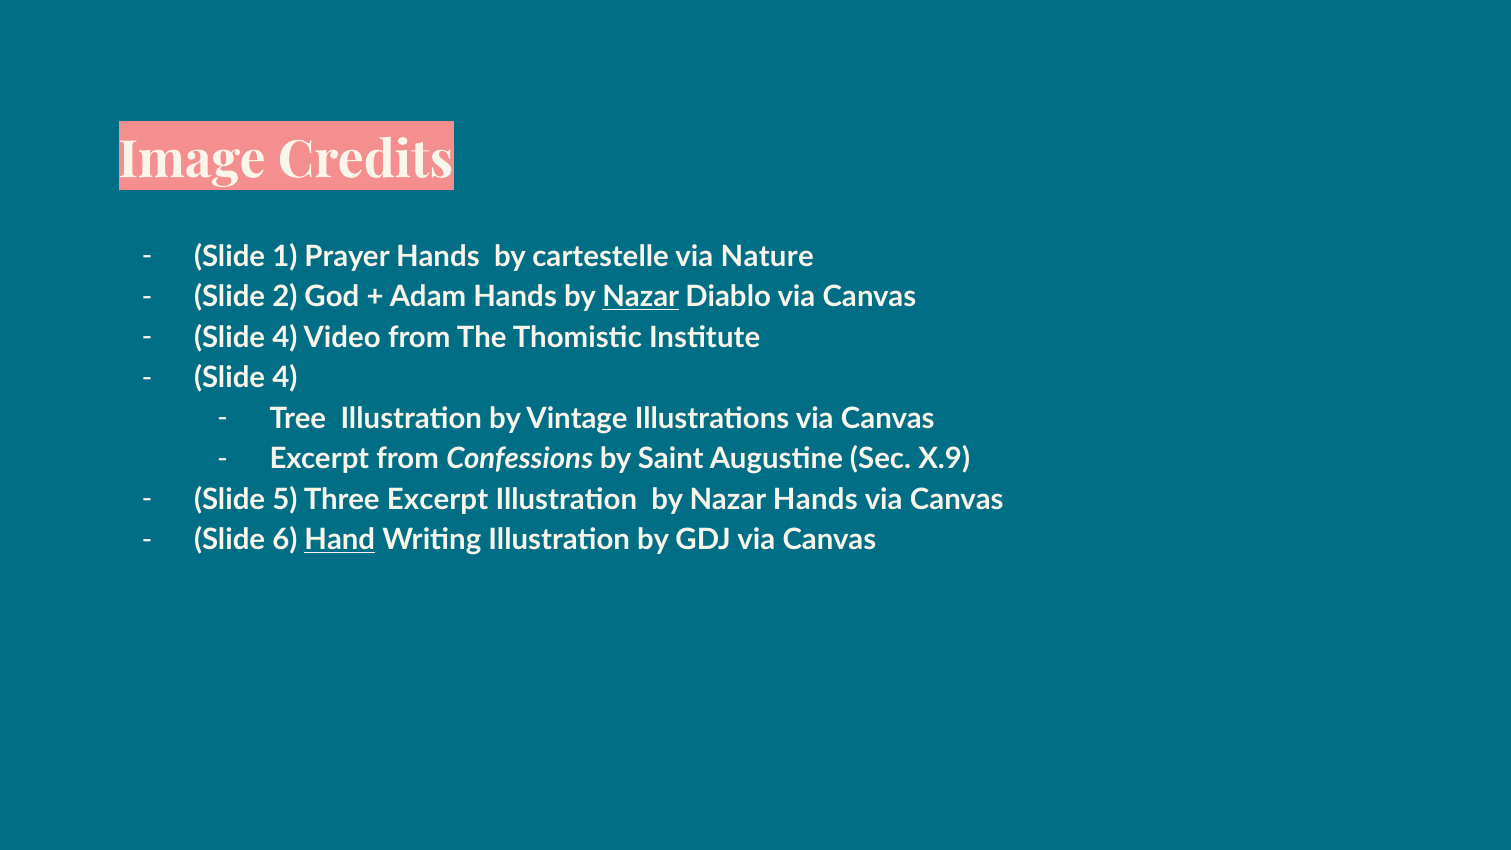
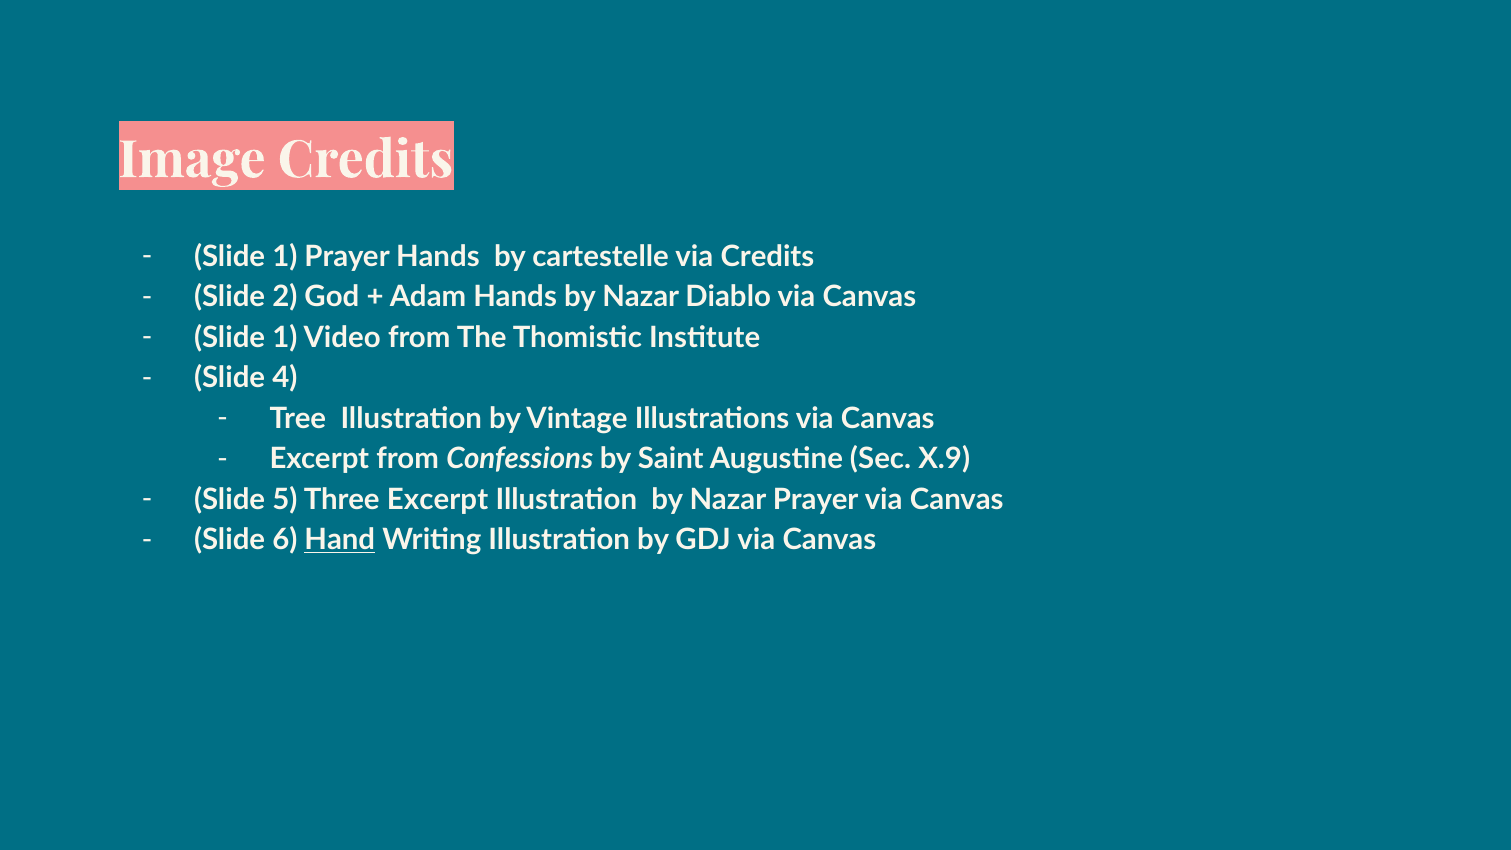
via Nature: Nature -> Credits (767, 256)
Nazar underline: present -> none (641, 297)
4: 4 -> 1 (285, 337)
Nazar Hands: Hands -> Prayer (816, 499)
